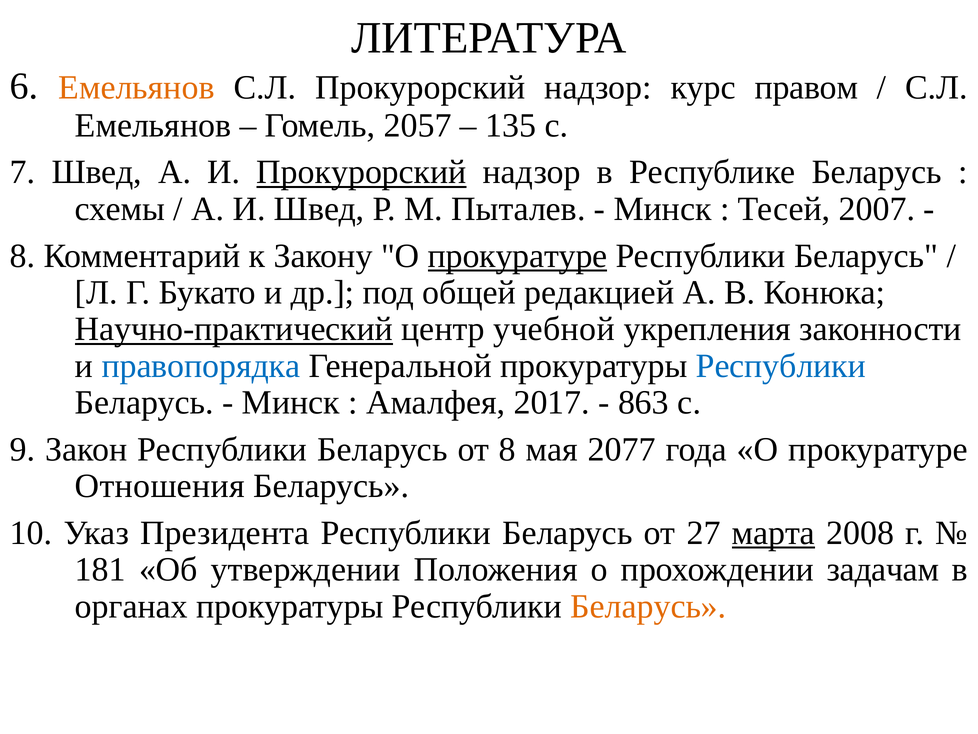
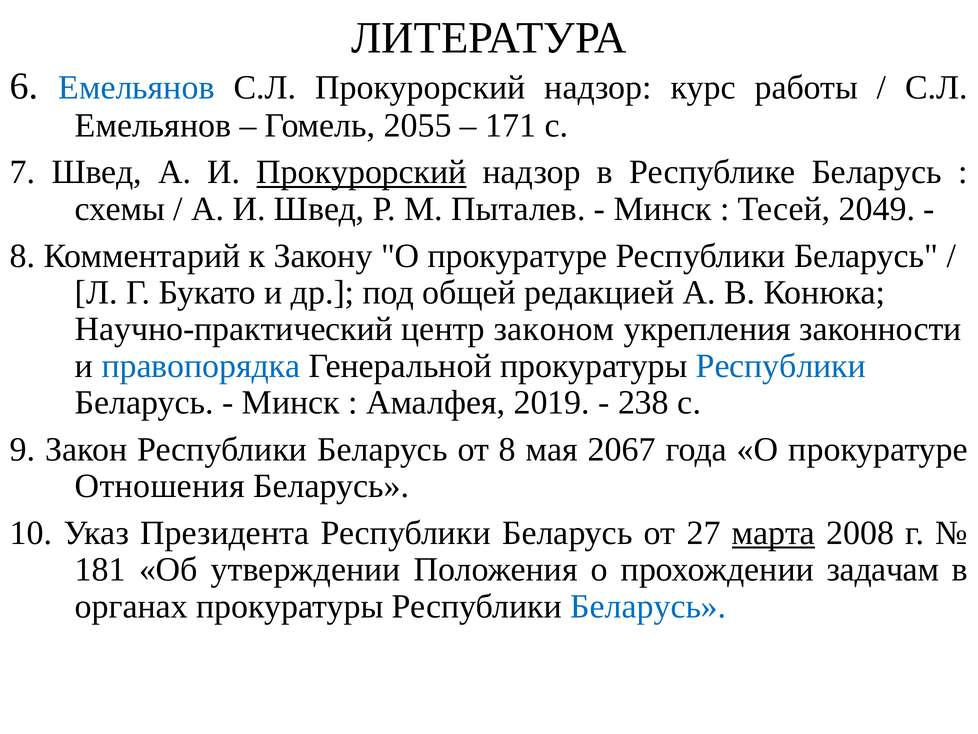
Емельянов colour: orange -> blue (137, 88)
правом: правом -> работы (806, 88)
2057: 2057 -> 2055 (418, 125)
135: 135 -> 171 (511, 125)
2007: 2007 -> 2049 (877, 209)
прокуратуре underline: present -> none (518, 256)
Научно-практический underline: present -> none (234, 329)
учебной: учебной -> законом (554, 329)
2017: 2017 -> 2019 (552, 402)
863: 863 -> 238 (643, 402)
2077: 2077 -> 2067 (622, 449)
Беларусь colour: orange -> blue (648, 606)
